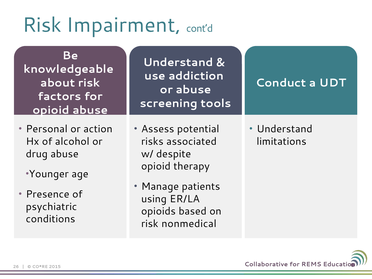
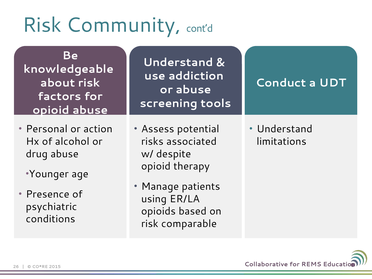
Impairment: Impairment -> Community (124, 25)
nonmedical: nonmedical -> comparable (189, 224)
